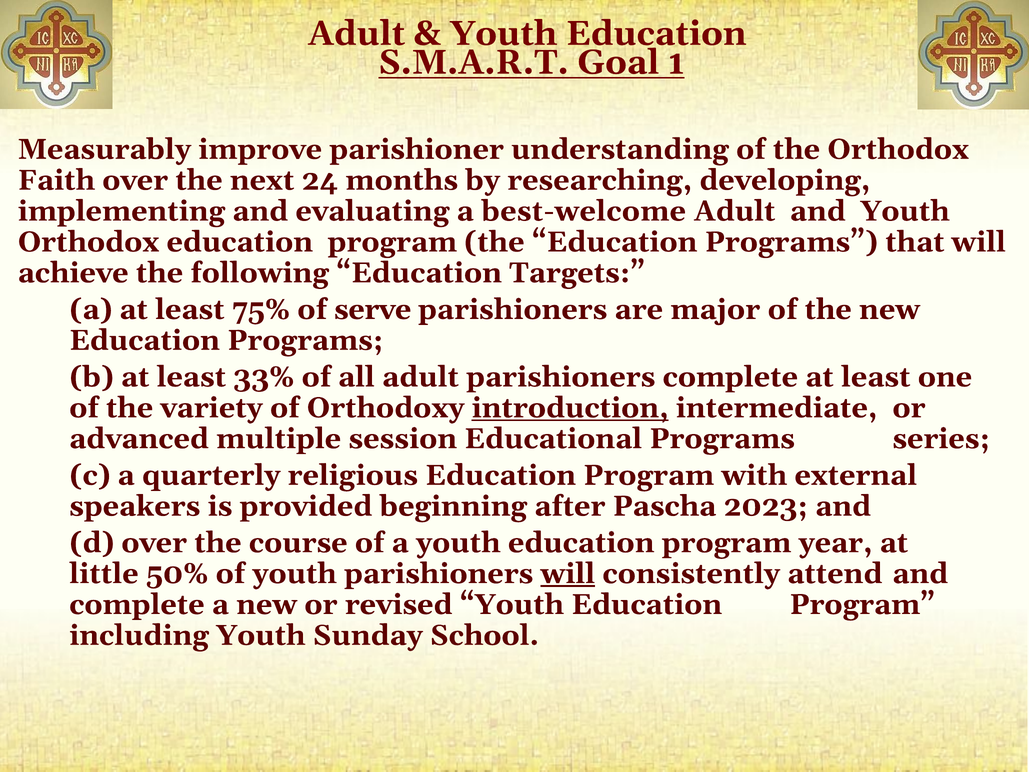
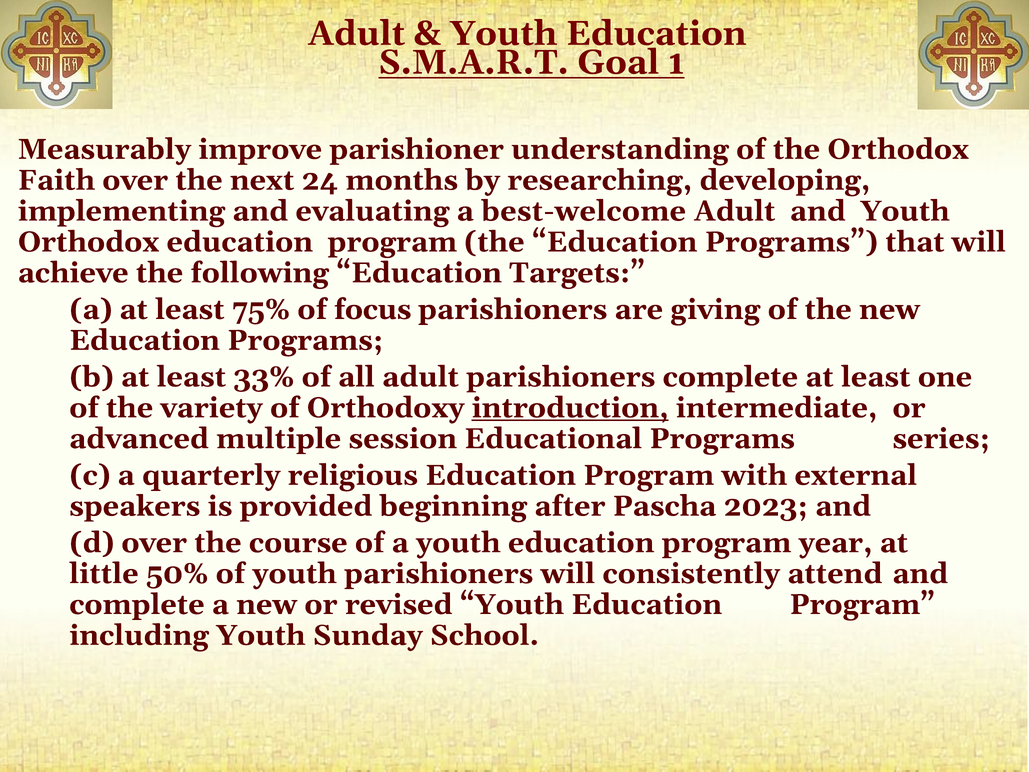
serve: serve -> focus (373, 309)
major: major -> giving (715, 309)
will underline: present -> none (568, 573)
